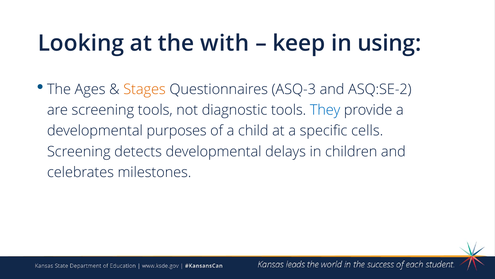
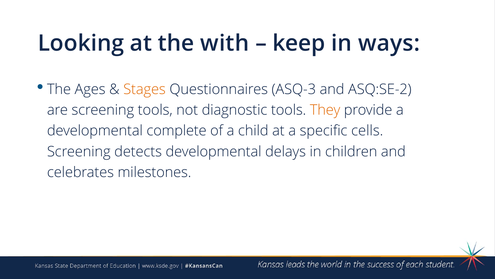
using: using -> ways (389, 43)
They colour: blue -> orange (325, 110)
purposes: purposes -> complete (177, 131)
